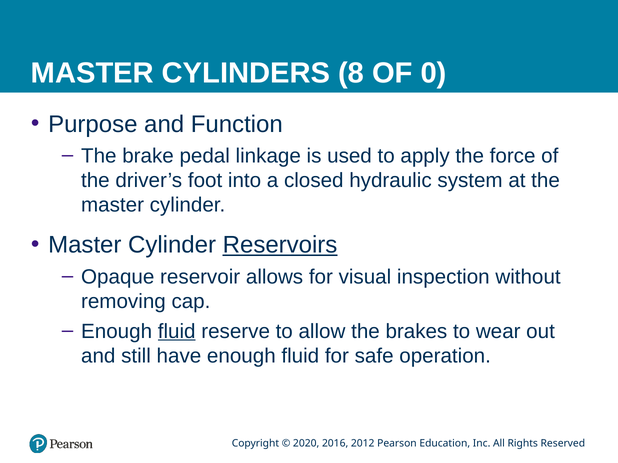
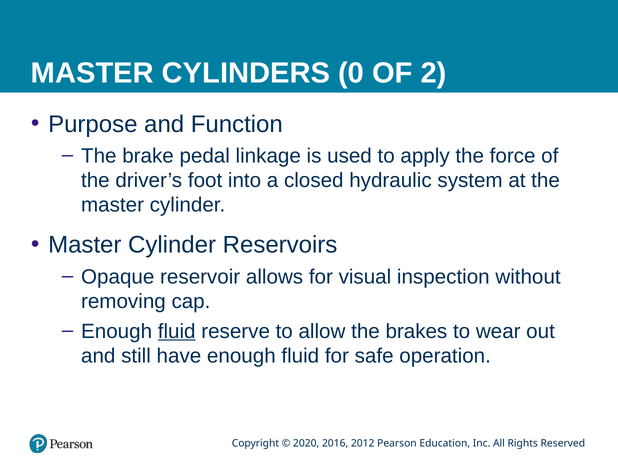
8: 8 -> 0 (351, 73)
0: 0 -> 2 (434, 73)
Reservoirs underline: present -> none (280, 245)
